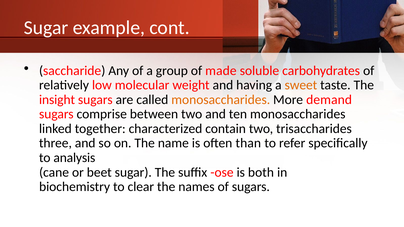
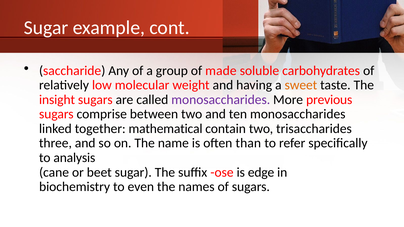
monosaccharides colour: orange -> purple (221, 100)
demand: demand -> previous (329, 100)
characterized: characterized -> mathematical (166, 129)
both: both -> edge (261, 172)
clear: clear -> even (141, 187)
